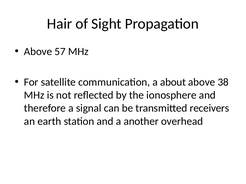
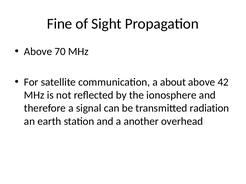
Hair: Hair -> Fine (60, 24)
57: 57 -> 70 (60, 52)
38: 38 -> 42 (223, 82)
receivers: receivers -> radiation (209, 108)
